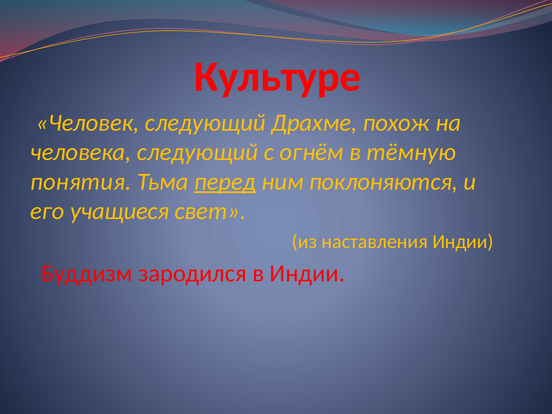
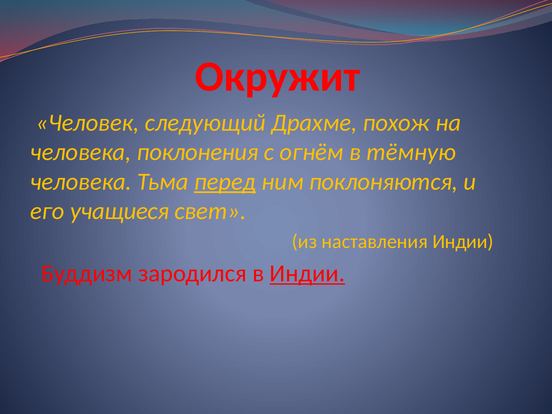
Культуре: Культуре -> Окружит (278, 77)
человека следующий: следующий -> поклонения (198, 152)
понятия: понятия -> человека (81, 182)
Индии underline: none -> present (307, 273)
